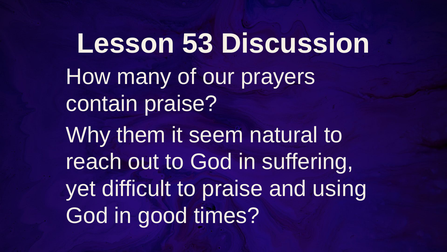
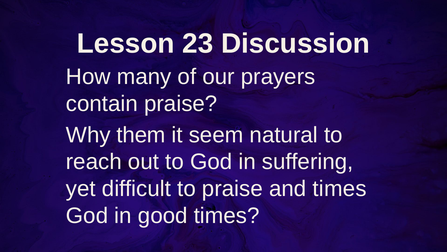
53: 53 -> 23 (198, 44)
and using: using -> times (340, 188)
